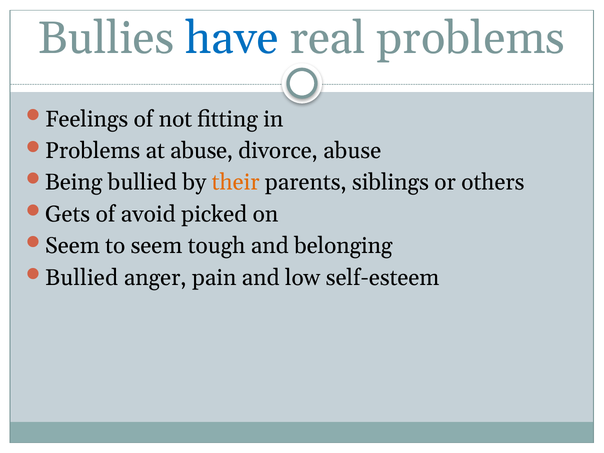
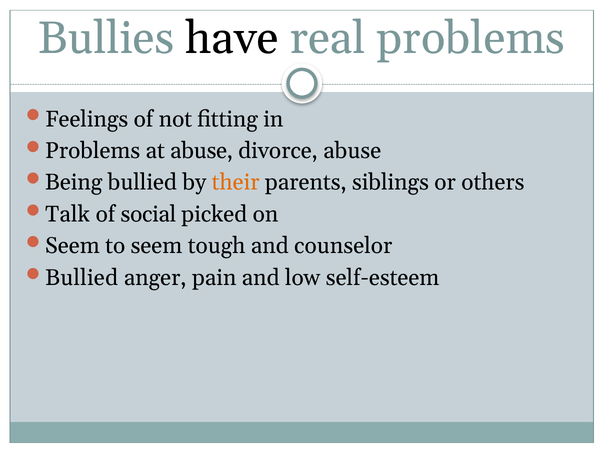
have colour: blue -> black (232, 38)
Gets: Gets -> Talk (68, 214)
avoid: avoid -> social (148, 214)
belonging: belonging -> counselor (343, 246)
